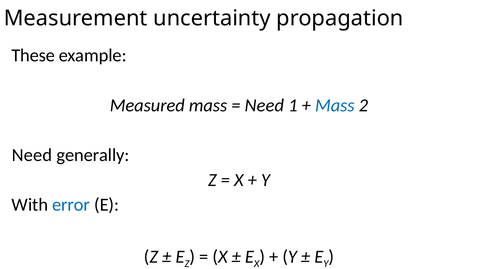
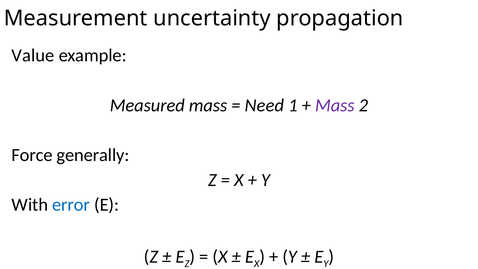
These: These -> Value (33, 56)
Mass colour: blue -> purple (335, 105)
Need: Need -> Force (32, 155)
